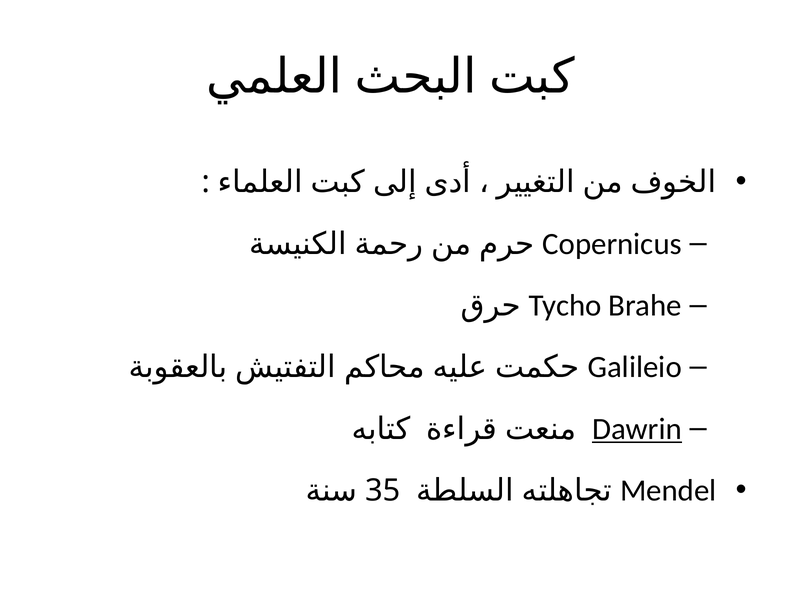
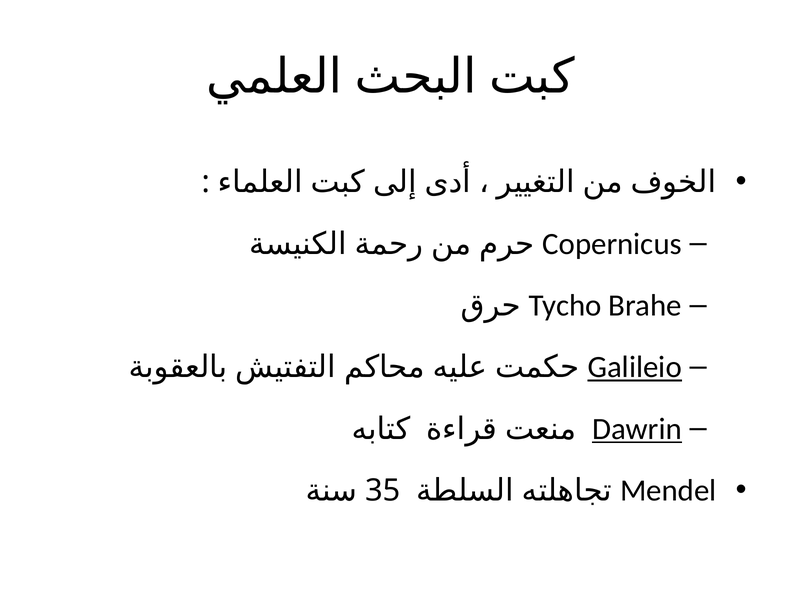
Galileio underline: none -> present (635, 367)
